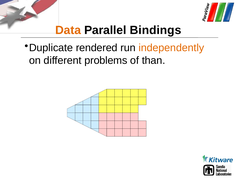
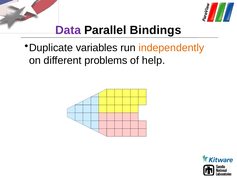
Data colour: orange -> purple (68, 30)
rendered: rendered -> variables (97, 48)
than: than -> help (154, 60)
